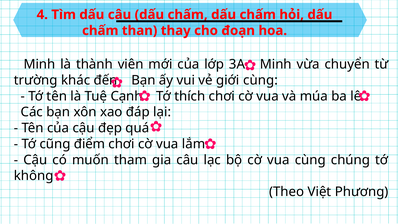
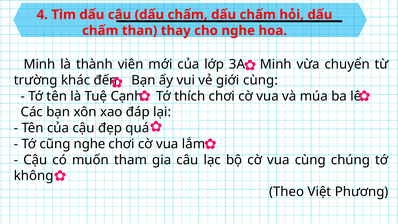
cho đoạn: đoạn -> nghe (238, 31)
cũng điểm: điểm -> nghe (90, 144)
